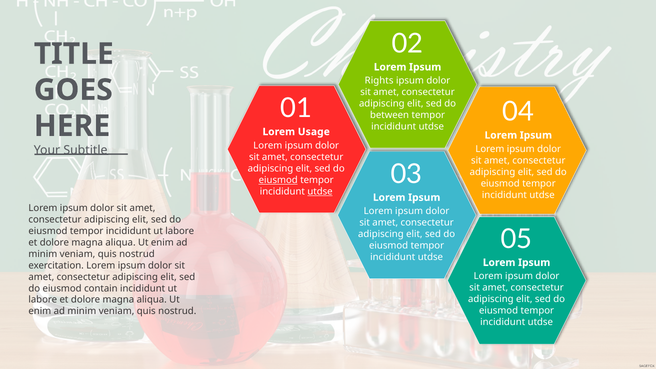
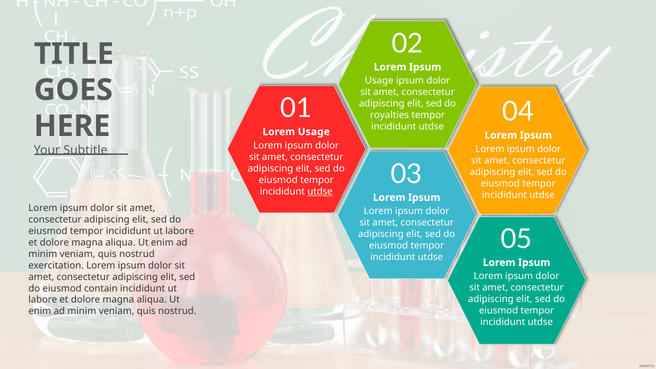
Rights: Rights -> Usage (379, 81)
between: between -> royalties (389, 115)
eiusmod underline: present -> none (278, 180)
